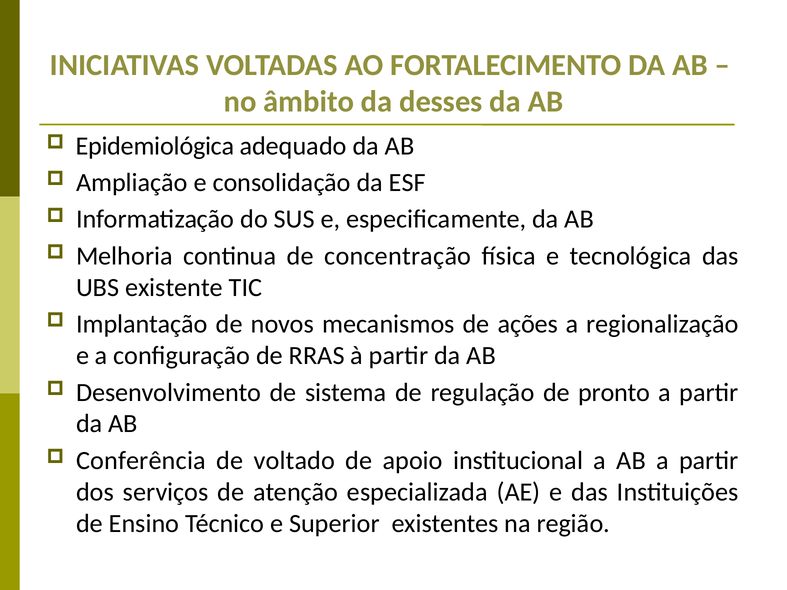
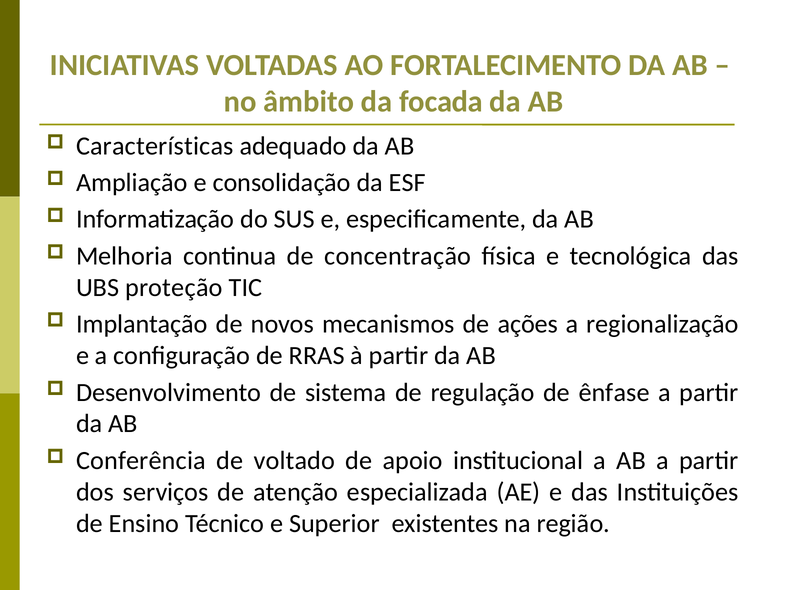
desses: desses -> focada (441, 102)
Epidemiológica: Epidemiológica -> Características (155, 146)
existente: existente -> proteção (174, 288)
pronto: pronto -> ênfase (614, 393)
